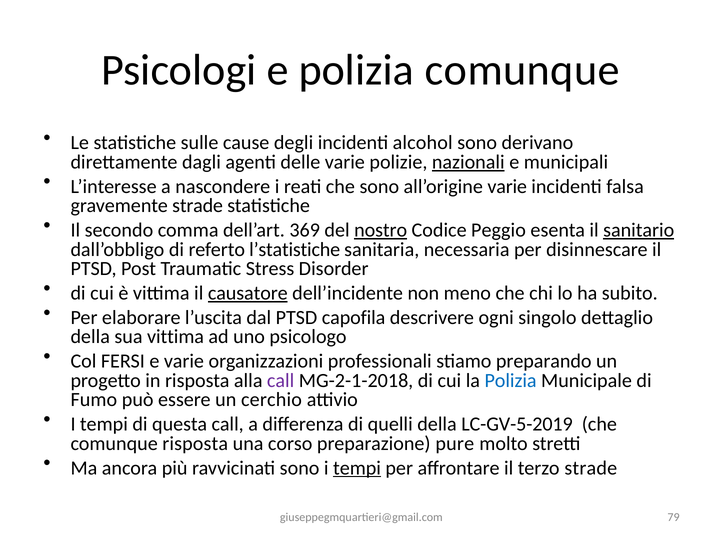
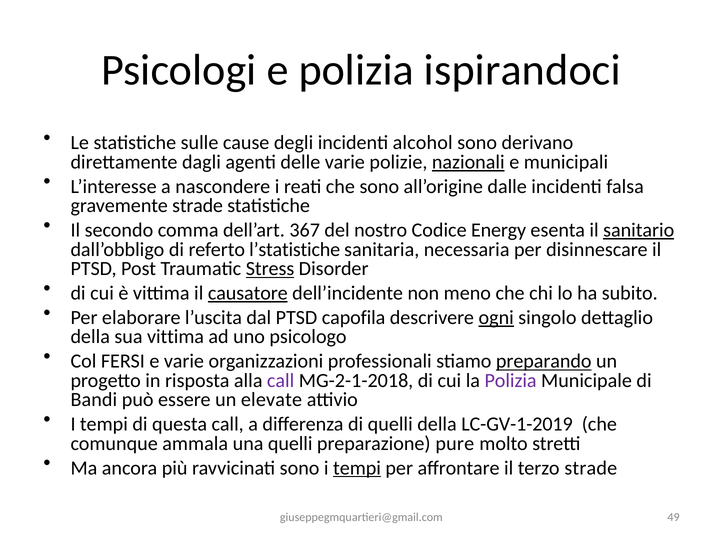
polizia comunque: comunque -> ispirandoci (522, 70)
all’origine varie: varie -> dalle (507, 187)
369: 369 -> 367 (305, 230)
nostro underline: present -> none (381, 230)
Peggio: Peggio -> Energy (499, 230)
Stress underline: none -> present (270, 269)
ogni underline: none -> present (496, 318)
preparando underline: none -> present (544, 361)
Polizia colour: blue -> purple (511, 381)
Fumo: Fumo -> Bandi (94, 400)
cerchio: cerchio -> elevate (271, 400)
LC-GV-5-2019: LC-GV-5-2019 -> LC-GV-1-2019 (517, 424)
comunque risposta: risposta -> ammala (195, 444)
una corso: corso -> quelli (290, 444)
79: 79 -> 49 (674, 518)
